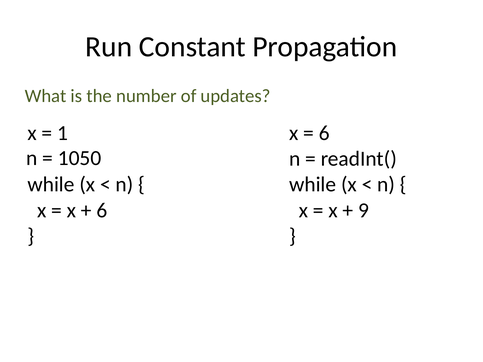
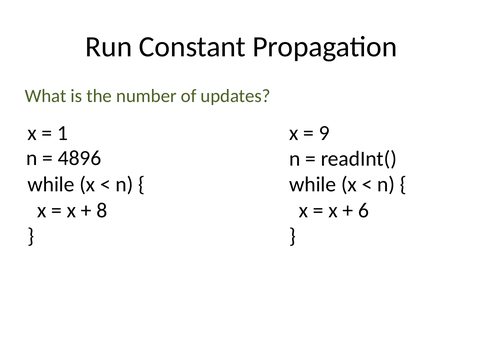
6: 6 -> 9 (324, 133)
1050: 1050 -> 4896 (80, 158)
6: 6 -> 8 (102, 210)
9: 9 -> 6 (364, 210)
